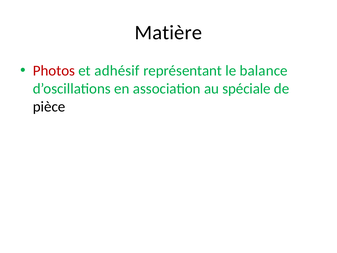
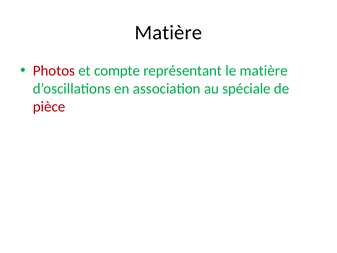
adhésif: adhésif -> compte (117, 71)
le balance: balance -> matière (264, 71)
pièce colour: black -> red (49, 107)
